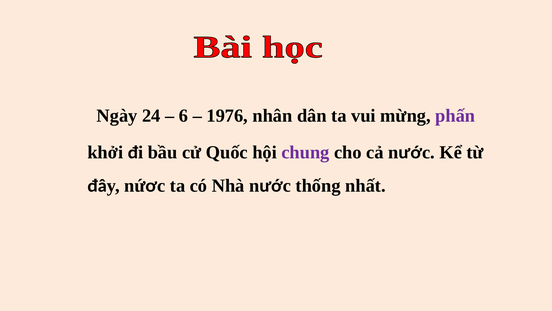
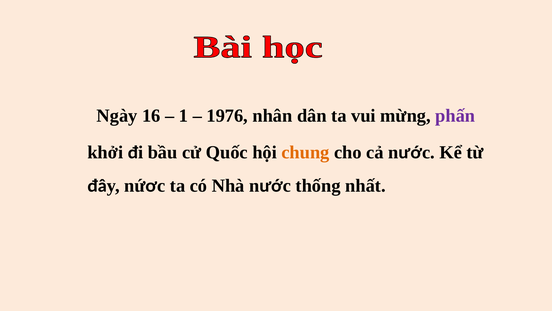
24: 24 -> 16 (151, 115)
6: 6 -> 1 (184, 115)
chung colour: purple -> orange (306, 152)
